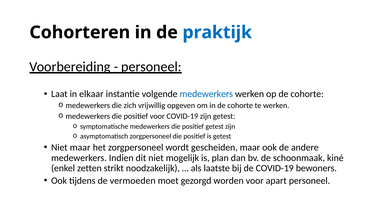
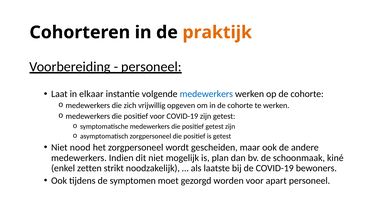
praktijk colour: blue -> orange (217, 32)
Niet maar: maar -> nood (80, 148)
vermoeden: vermoeden -> symptomen (133, 181)
